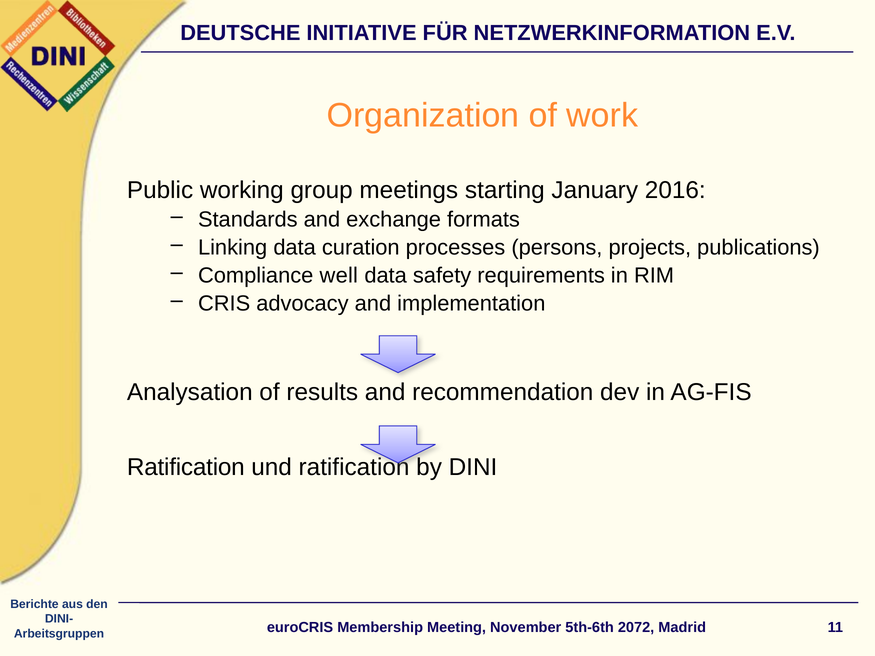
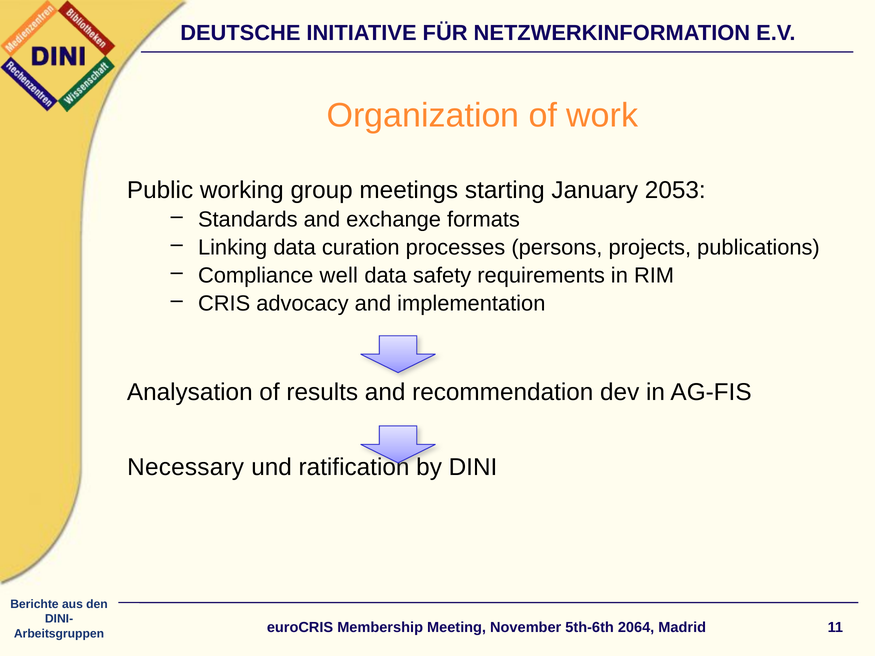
2016: 2016 -> 2053 (675, 190)
Ratification: Ratification -> Necessary (186, 467)
2072: 2072 -> 2064 (636, 628)
